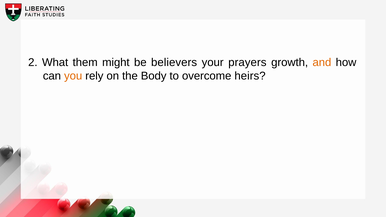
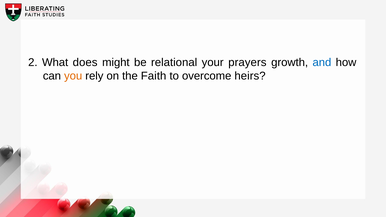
them: them -> does (85, 63)
believers: believers -> relational (174, 63)
and colour: orange -> blue (322, 63)
Body: Body -> Faith (154, 76)
